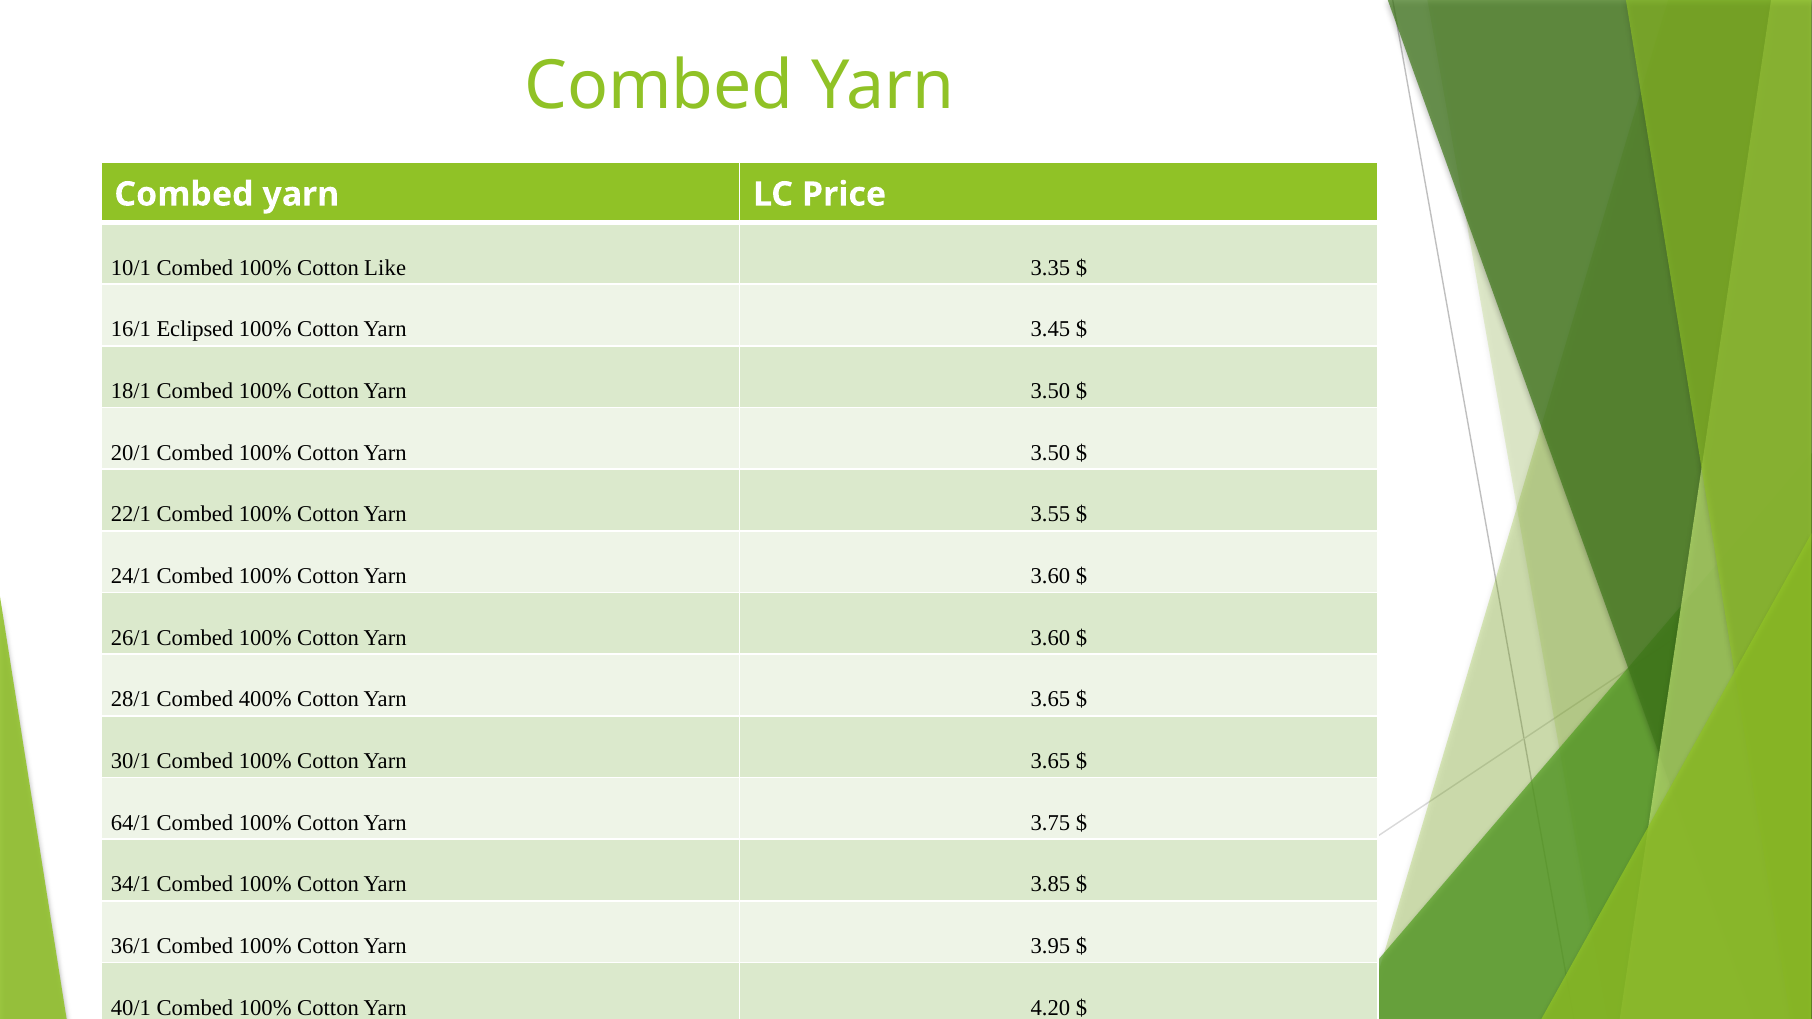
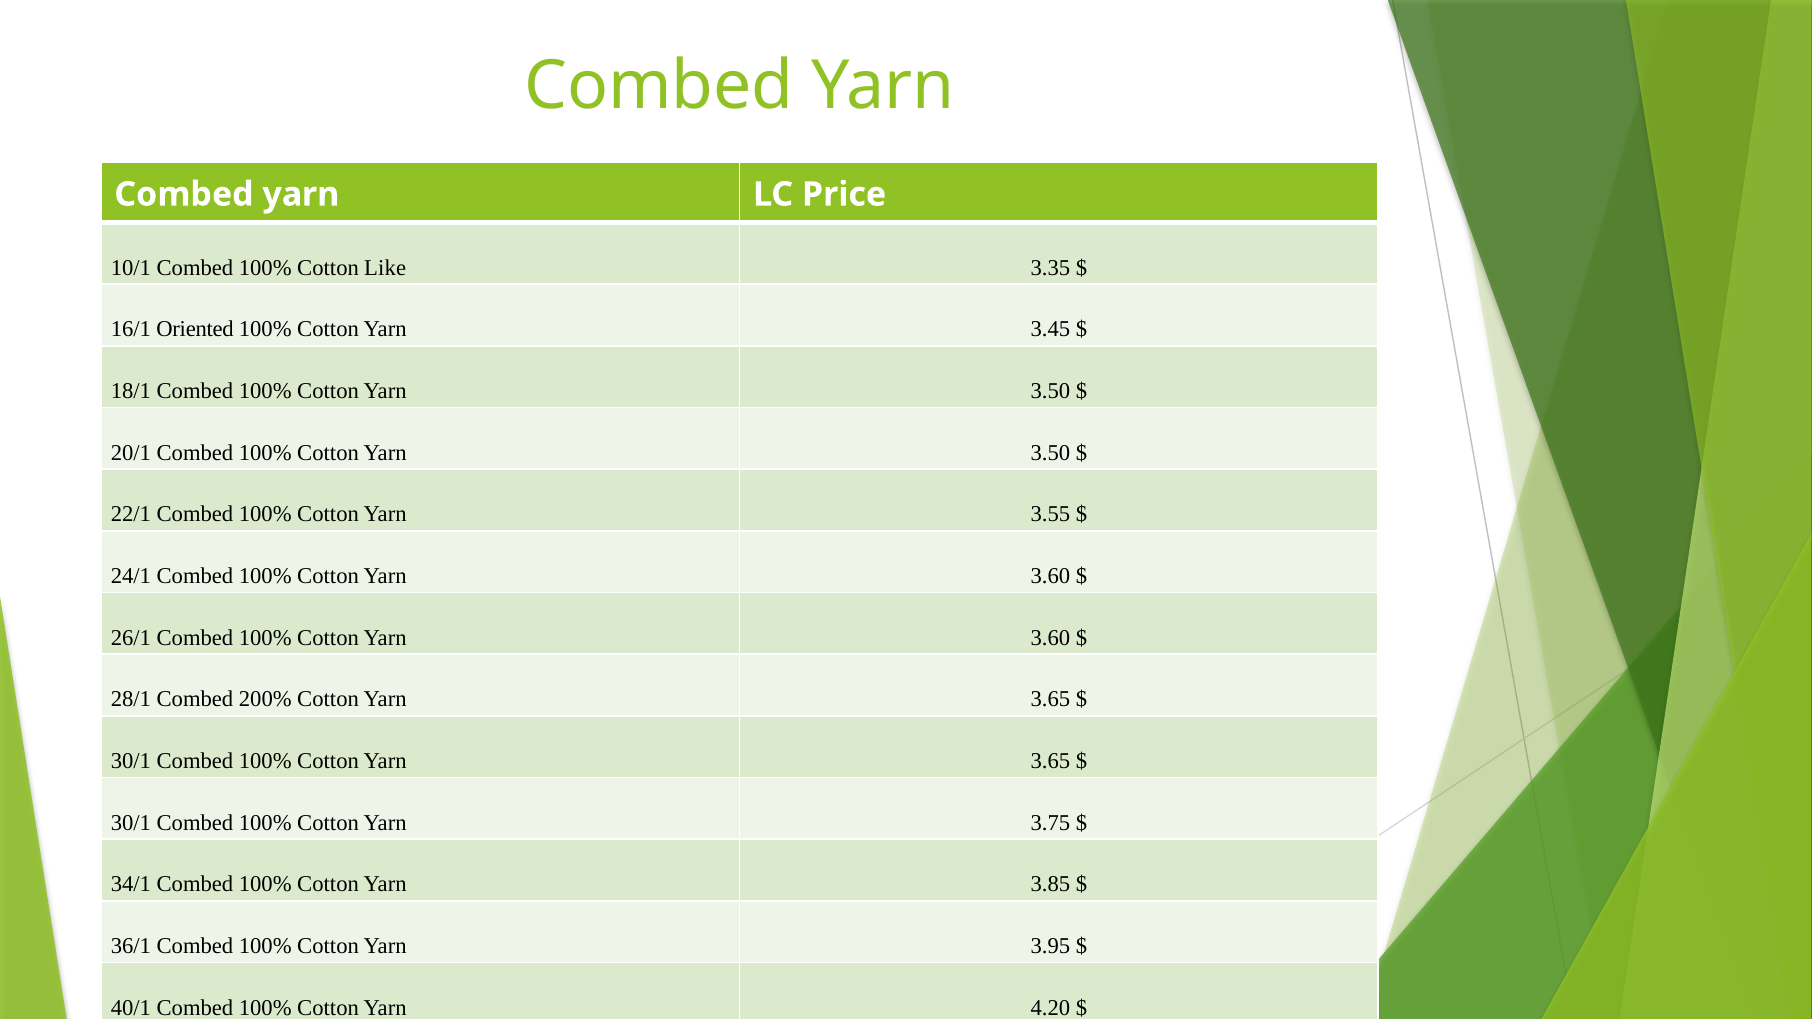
Eclipsed: Eclipsed -> Oriented (195, 329)
400%: 400% -> 200% (265, 700)
64/1: 64/1 -> 30/1 (131, 823)
